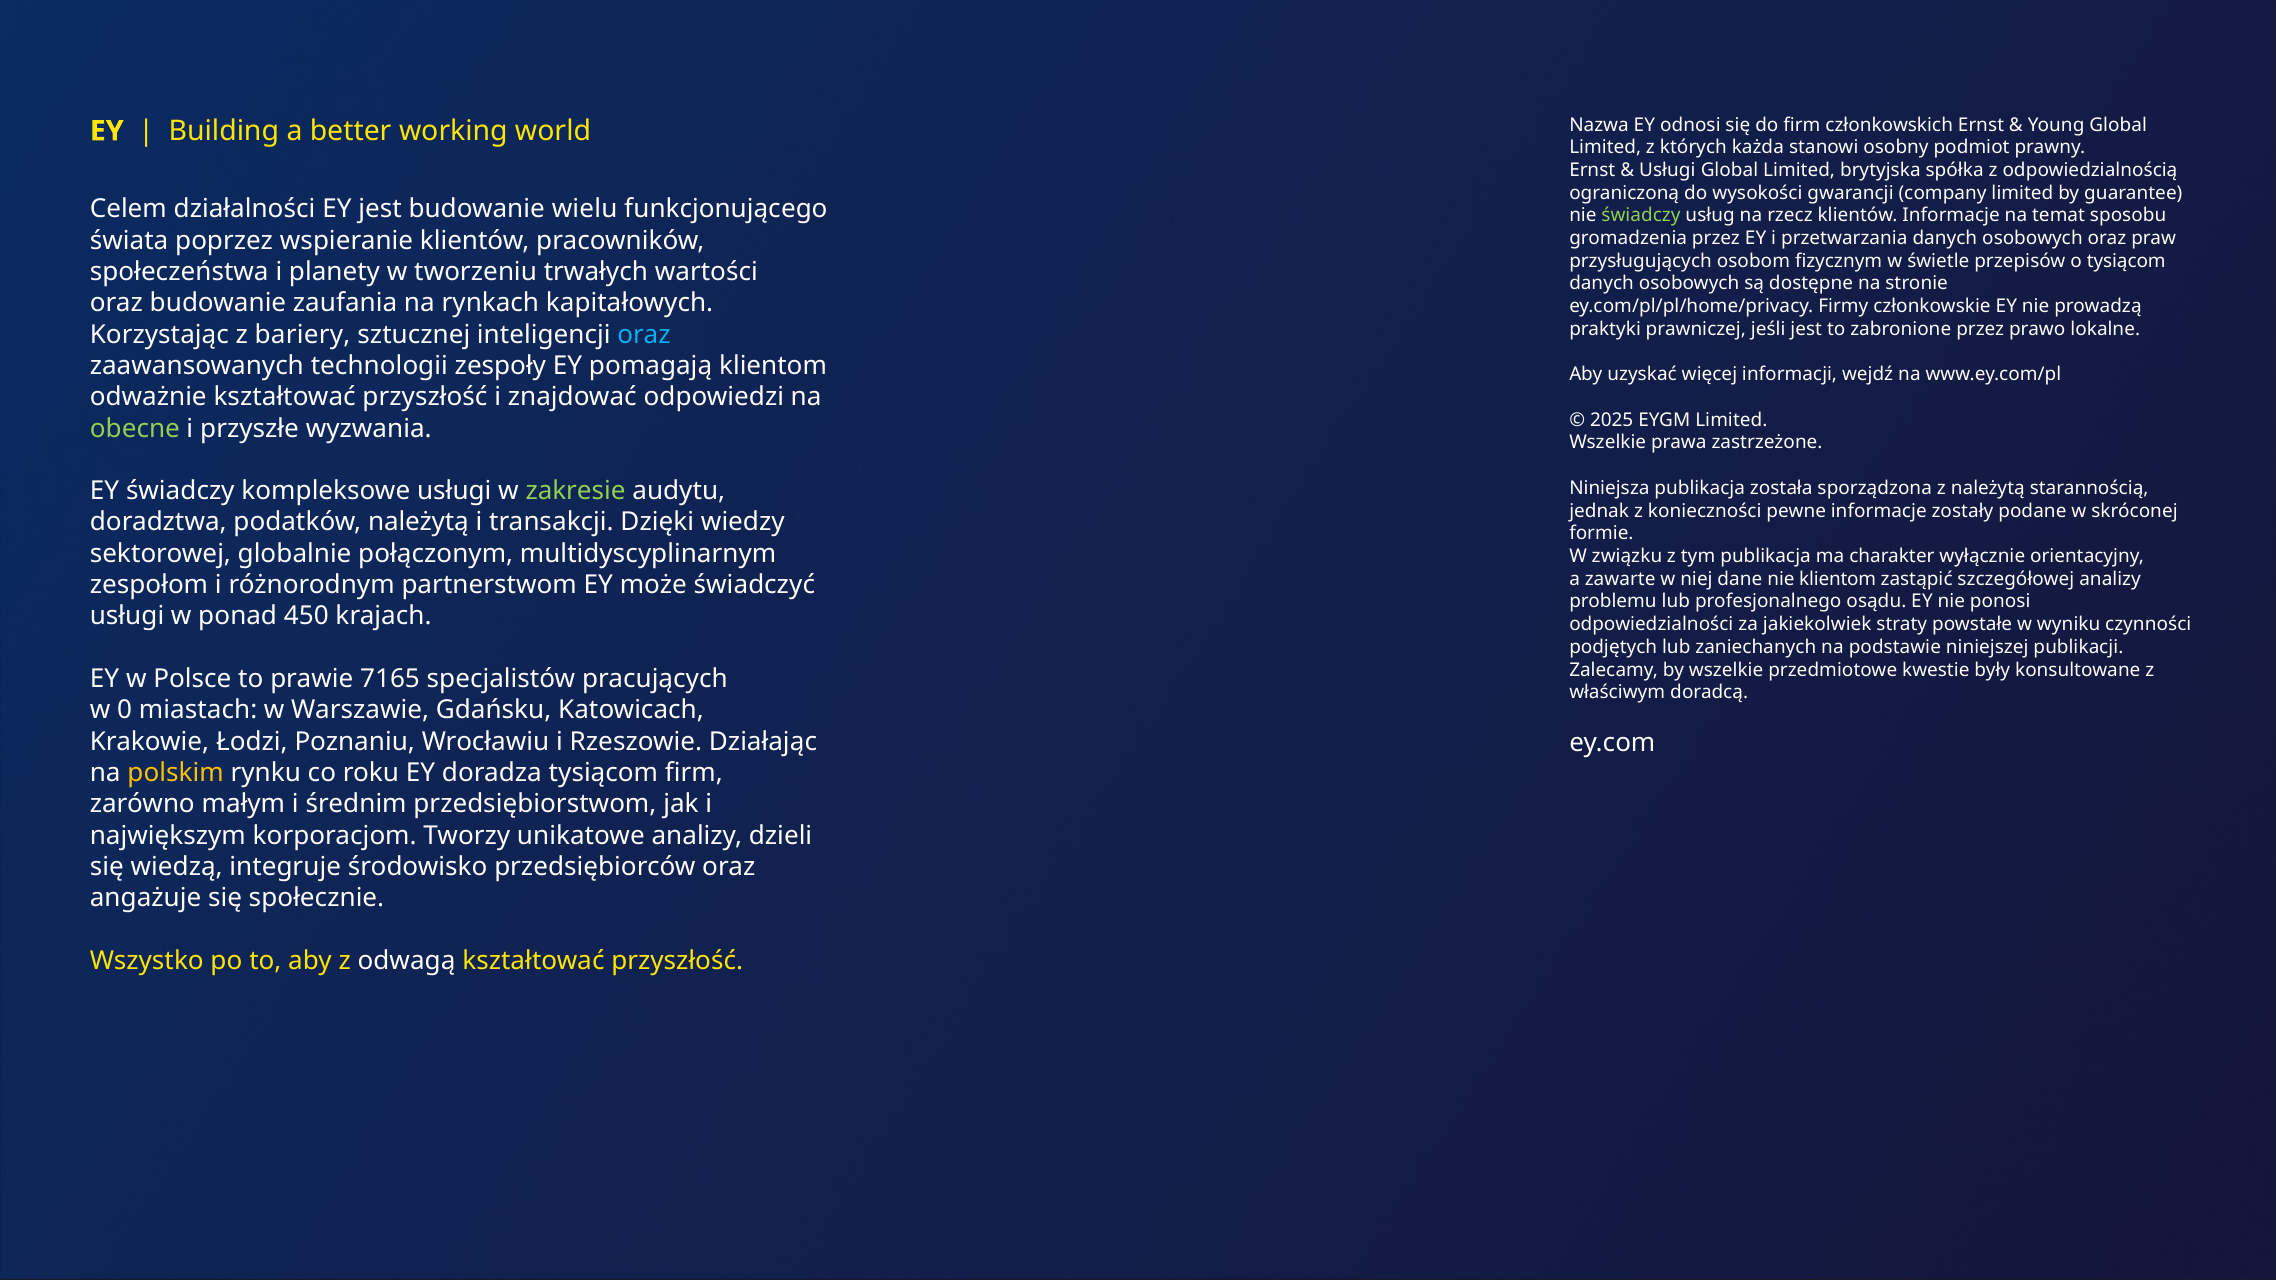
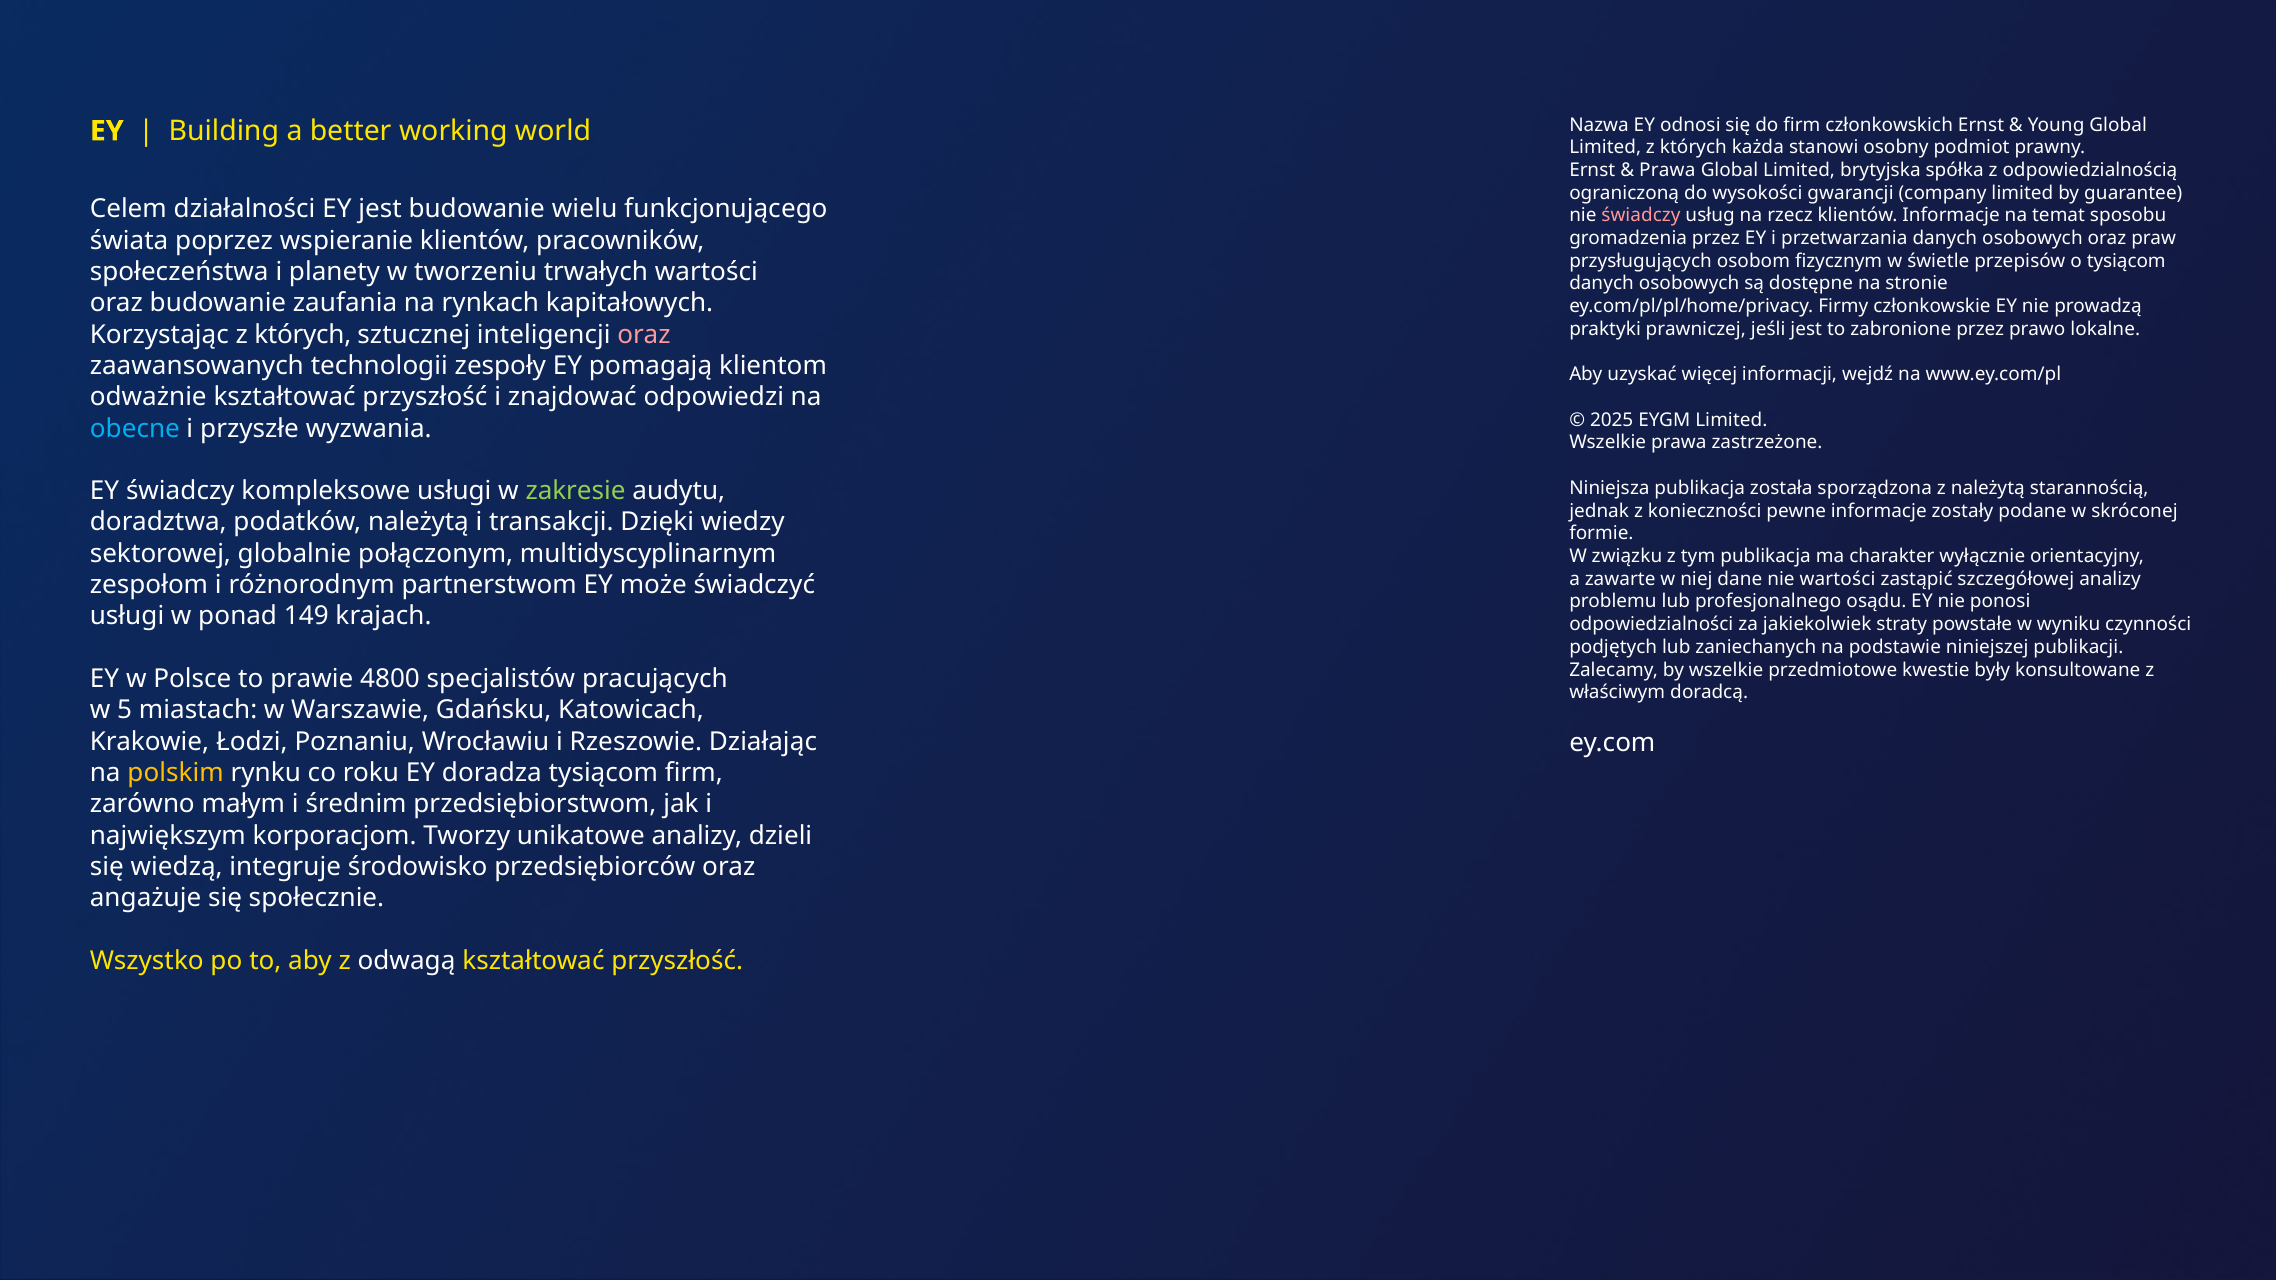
Usługi: Usługi -> Prawa (1667, 170)
świadczy colour: light green -> pink (1641, 216)
Korzystając z bariery: bariery -> których (303, 335)
oraz colour: light blue -> pink (644, 335)
obecne colour: light green -> light blue (135, 428)
nie klientom: klientom -> wartości (1838, 579)
450: 450 -> 149 (306, 616)
7165: 7165 -> 4800 (390, 679)
0: 0 -> 5 (125, 710)
